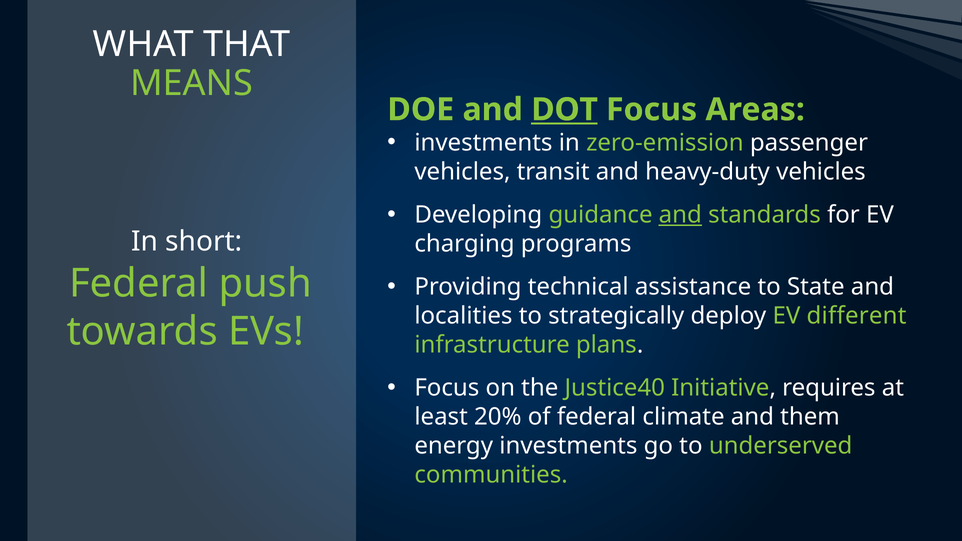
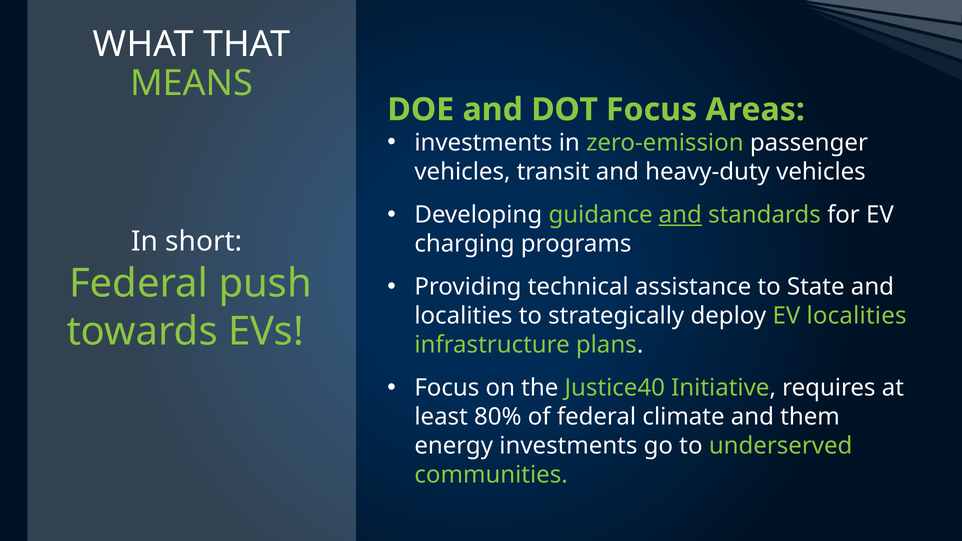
DOT underline: present -> none (565, 110)
EV different: different -> localities (857, 316)
20%: 20% -> 80% (498, 417)
